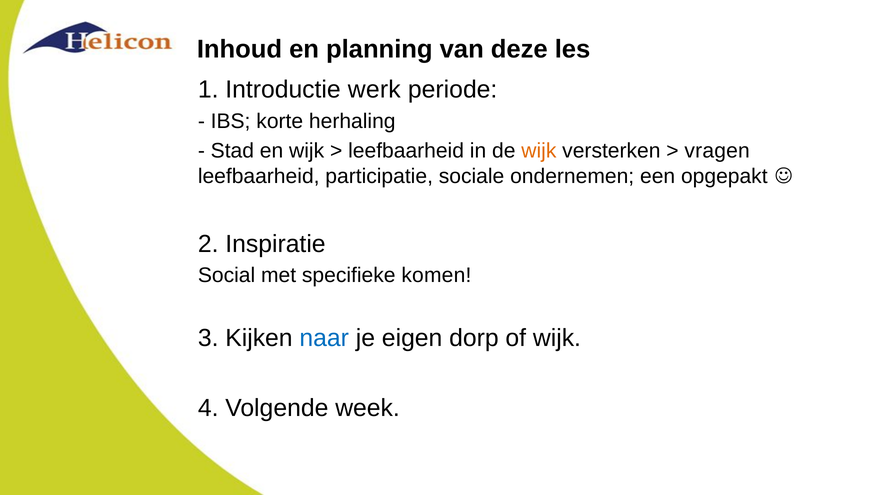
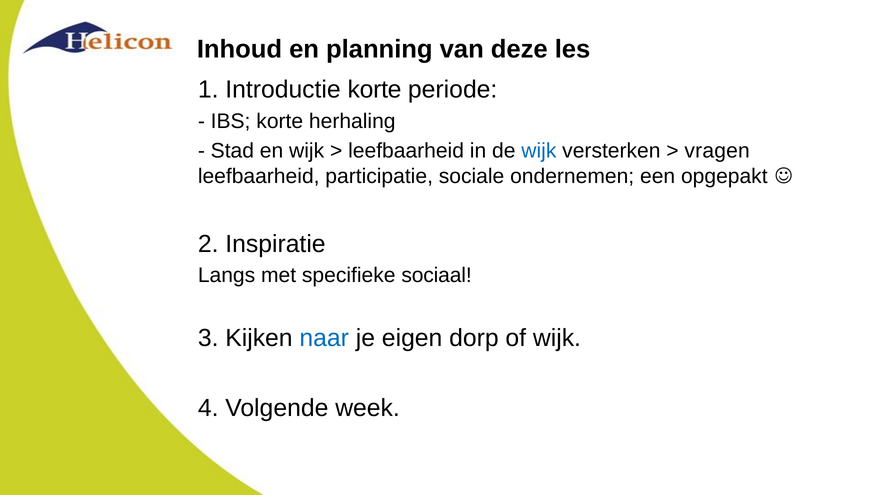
Introductie werk: werk -> korte (375, 89)
wijk colour: orange -> blue (539, 151)
Social: Social -> Langs (227, 275)
komen: komen -> sociaal (437, 275)
